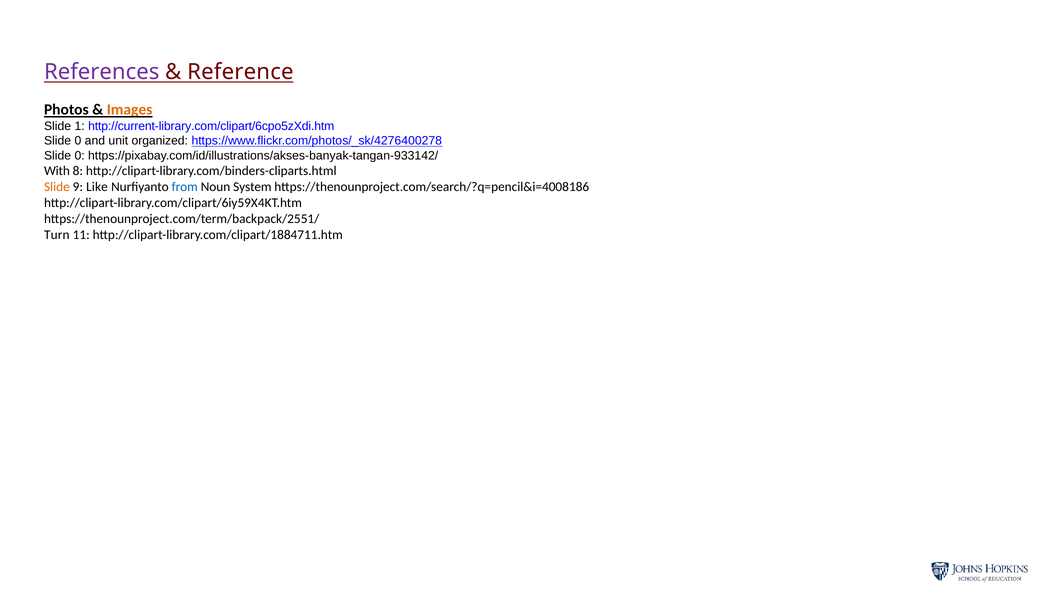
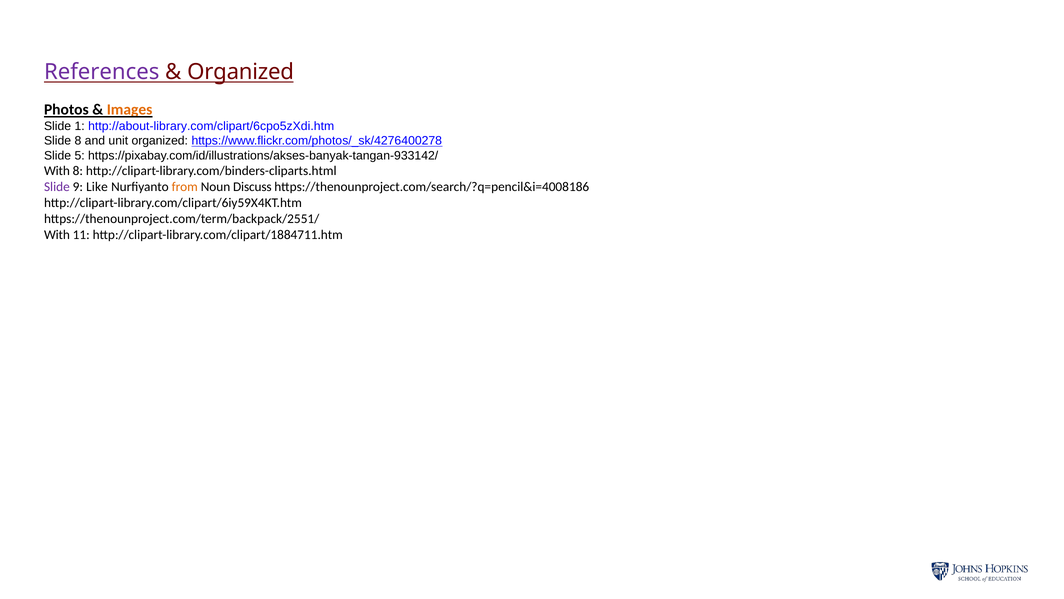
Reference: Reference -> Organized (241, 72)
http://current-library.com/clipart/6cpo5zXdi.htm: http://current-library.com/clipart/6cpo5zXdi.htm -> http://about-library.com/clipart/6cpo5zXdi.htm (211, 126)
0: 0 -> 8 (78, 141)
0: 0 -> 5 (80, 155)
Slide colour: orange -> purple (57, 187)
from colour: blue -> orange (185, 187)
System: System -> Discuss (252, 187)
Turn: Turn -> With (57, 235)
